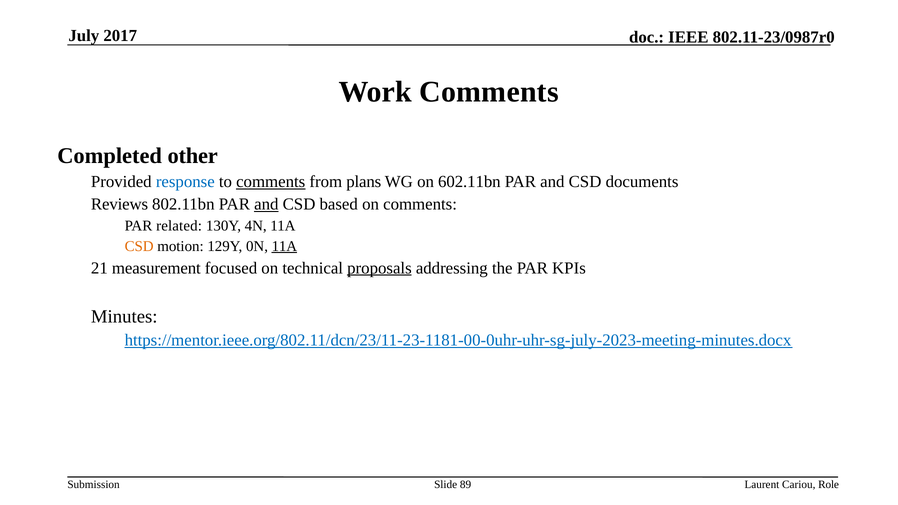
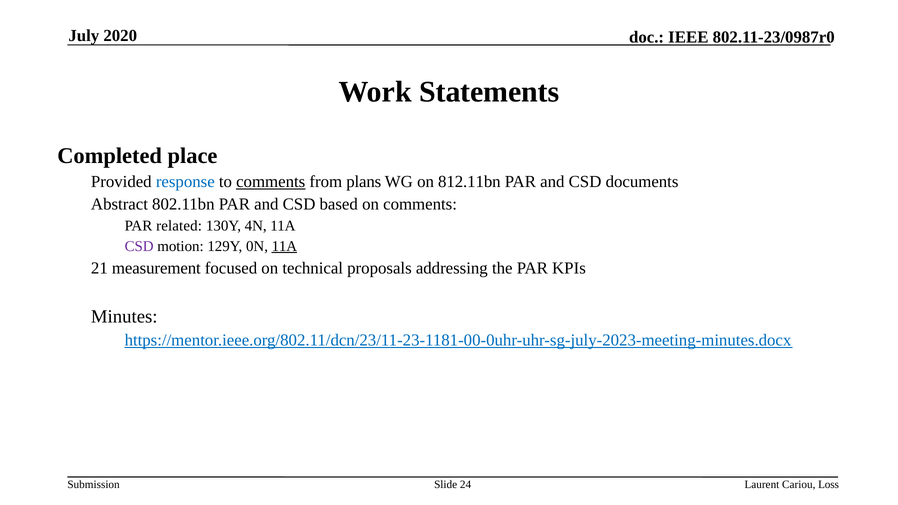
2017: 2017 -> 2020 (120, 36)
Work Comments: Comments -> Statements (489, 92)
other: other -> place (192, 156)
602.11bn: 602.11bn -> 812.11bn (469, 182)
Reviews: Reviews -> Abstract (119, 204)
and underline: present -> none (266, 204)
CSD colour: orange -> purple (139, 246)
proposals underline: present -> none (379, 268)
89: 89 -> 24 (466, 484)
Role: Role -> Loss (829, 484)
